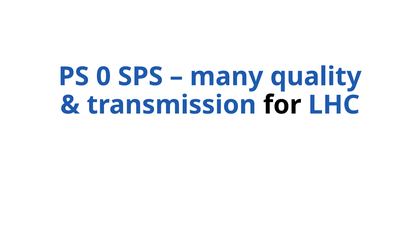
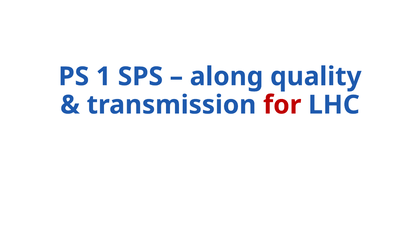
0: 0 -> 1 (103, 77)
many: many -> along (227, 77)
for colour: black -> red (282, 105)
